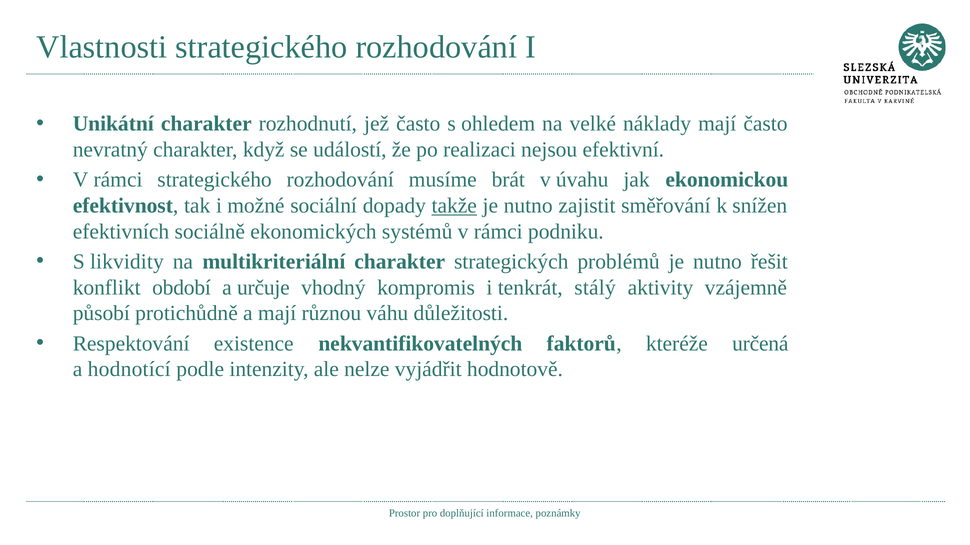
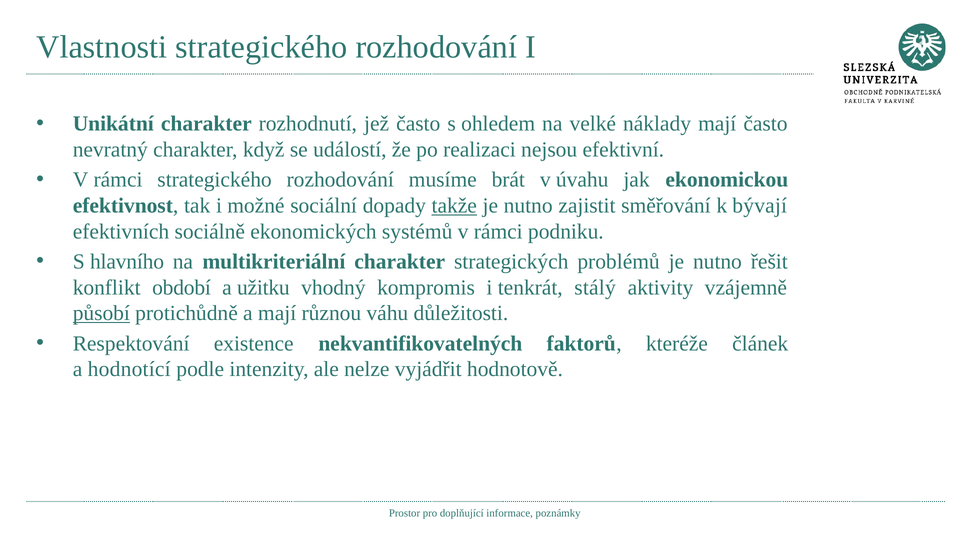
snížen: snížen -> bývají (760, 206)
likvidity: likvidity -> hlavního (127, 262)
určuje: určuje -> užitku (263, 288)
působí underline: none -> present (101, 314)
určená: určená -> článek (760, 344)
